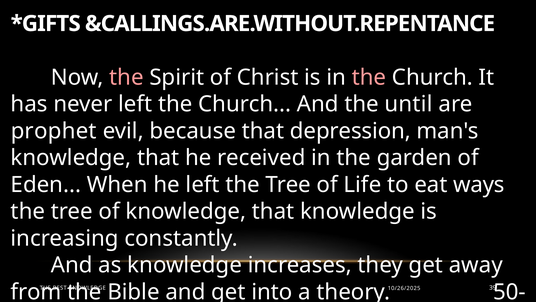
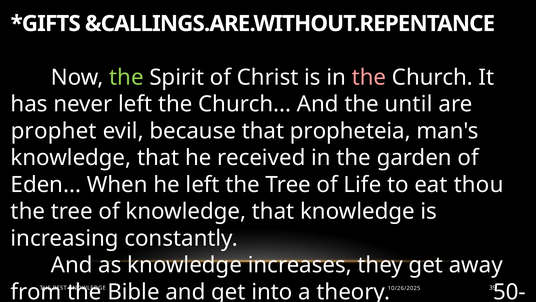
the colour: pink -> light green (126, 77)
depression: depression -> propheteia (350, 131)
ways: ways -> thou (479, 184)
